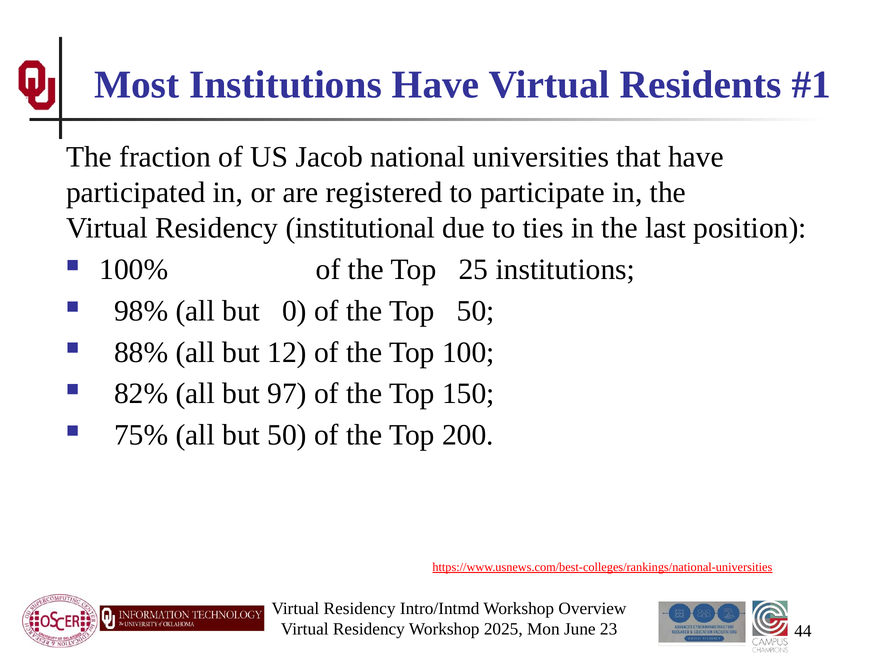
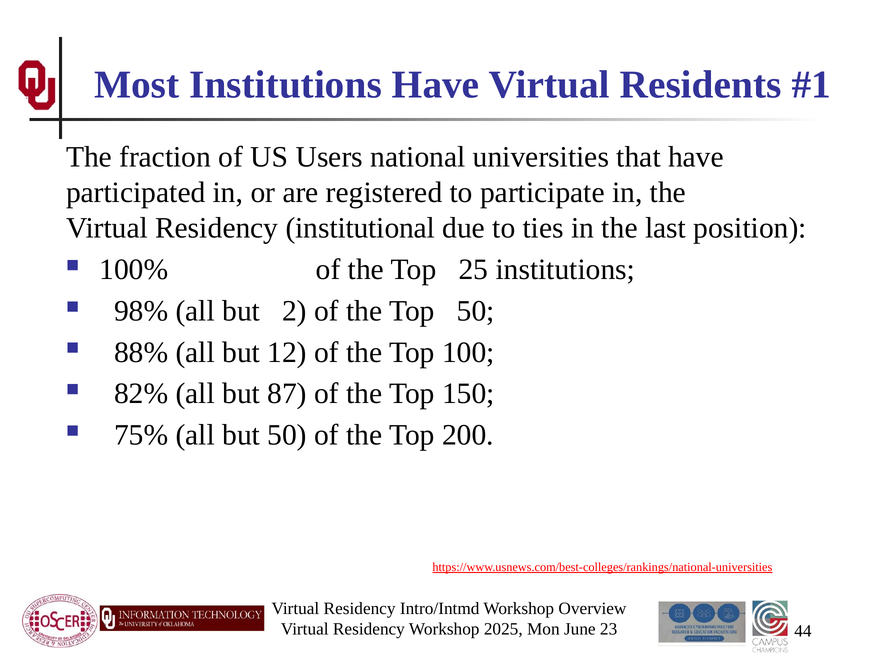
Jacob: Jacob -> Users (329, 157)
0: 0 -> 2 (294, 311)
97: 97 -> 87 (287, 394)
